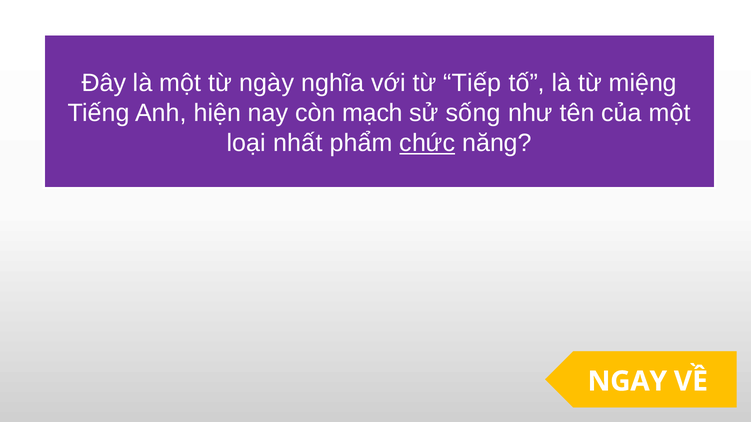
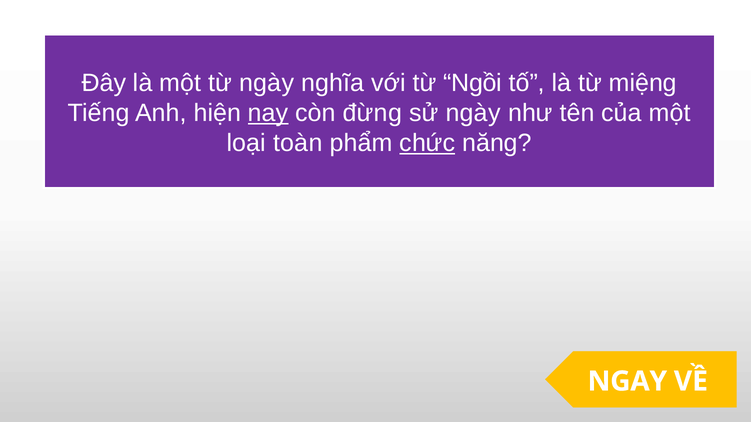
Tiếp: Tiếp -> Ngồi (473, 83)
nay underline: none -> present (268, 113)
mạch: mạch -> đừng (372, 113)
sử sống: sống -> ngày (473, 113)
nhất: nhất -> toàn (298, 143)
